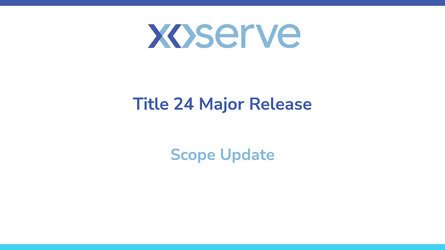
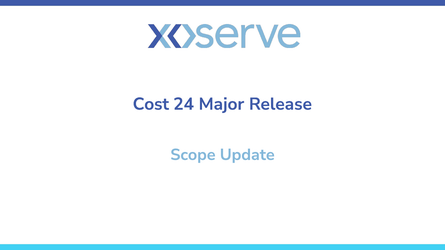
Title: Title -> Cost (151, 104)
